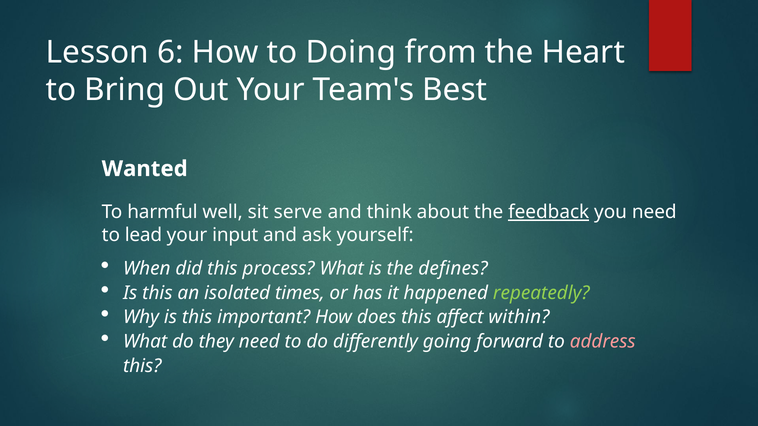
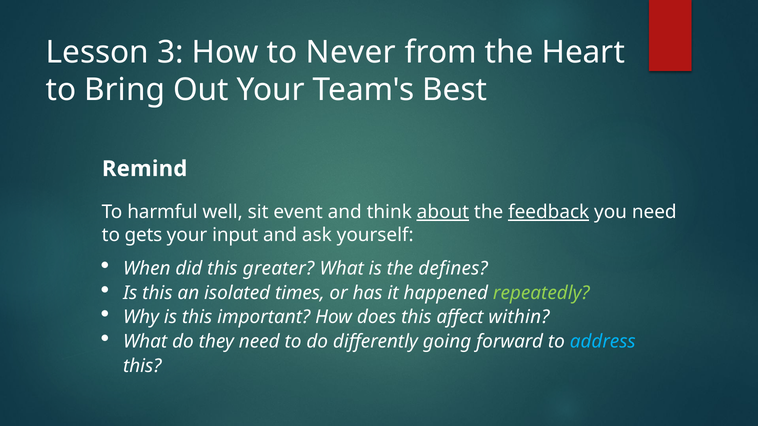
6: 6 -> 3 (170, 52)
Doing: Doing -> Never (351, 52)
Wanted: Wanted -> Remind (145, 169)
serve: serve -> event (298, 212)
about underline: none -> present (443, 212)
lead: lead -> gets (143, 235)
process: process -> greater (278, 269)
address colour: pink -> light blue (603, 342)
